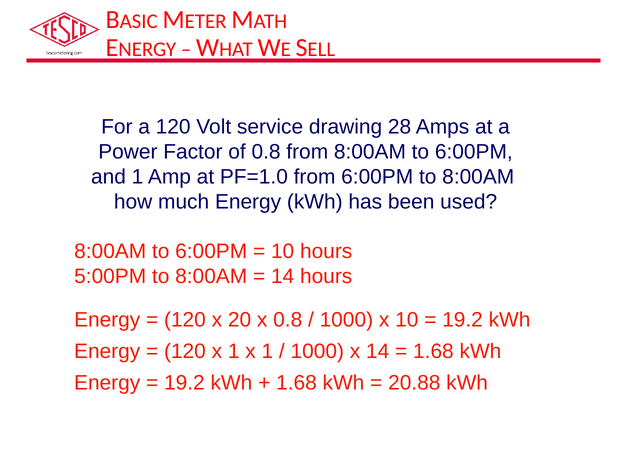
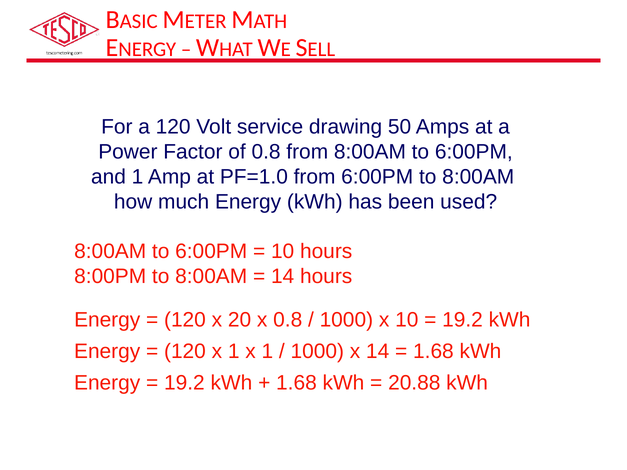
28: 28 -> 50 (400, 127)
5:00PM: 5:00PM -> 8:00PM (110, 276)
